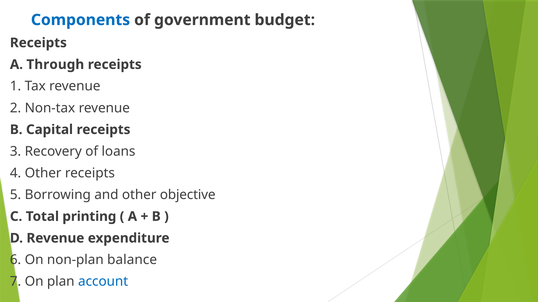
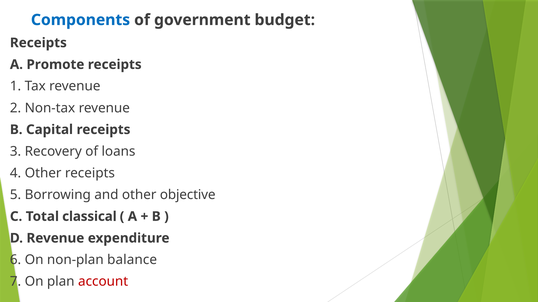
Through: Through -> Promote (55, 65)
printing: printing -> classical (89, 217)
account colour: blue -> red (103, 282)
